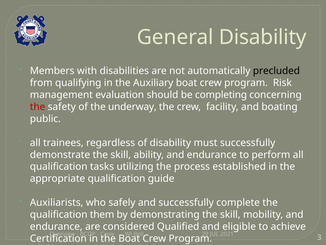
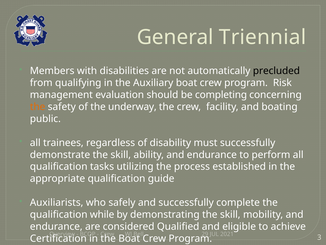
General Disability: Disability -> Triennial (263, 37)
the colour: red -> orange (38, 107)
them: them -> while (102, 214)
